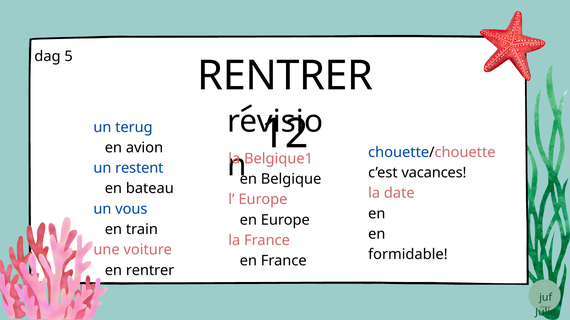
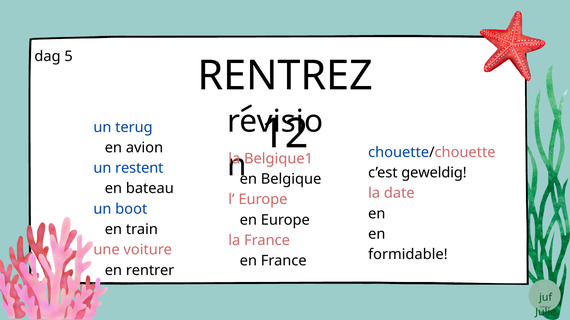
RENTRER: RENTRER -> RENTREZ (285, 76)
vacances: vacances -> geweldig (434, 173)
vous: vous -> boot (131, 209)
